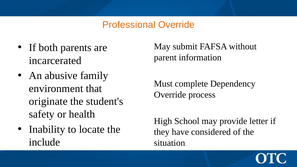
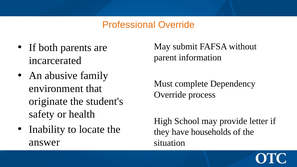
considered: considered -> households (211, 132)
include: include -> answer (44, 142)
